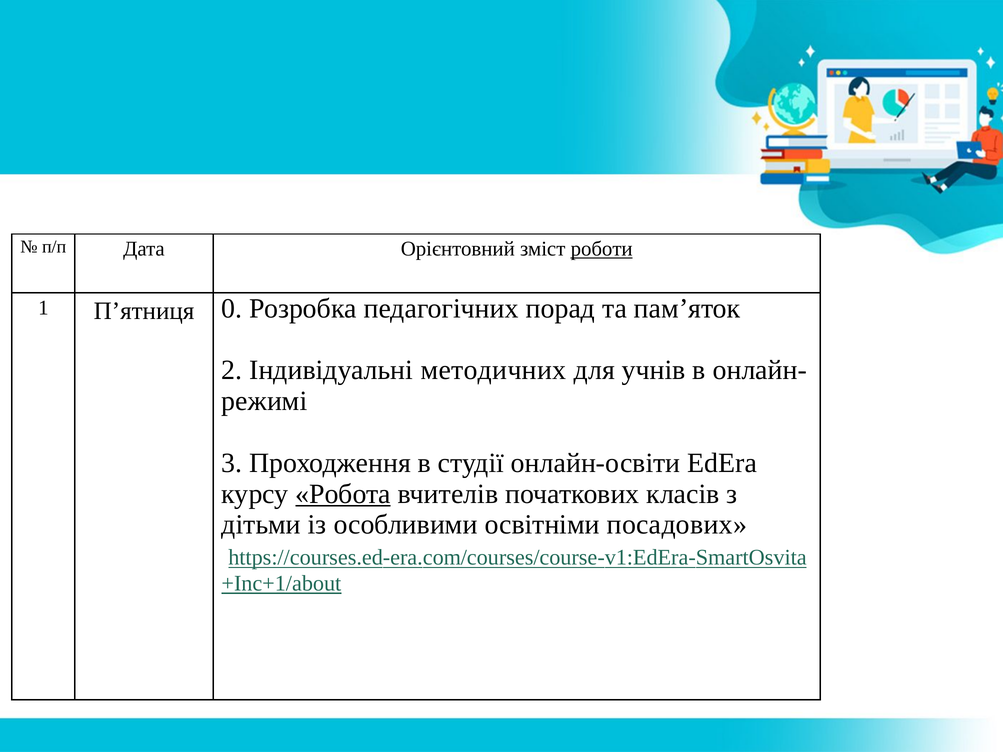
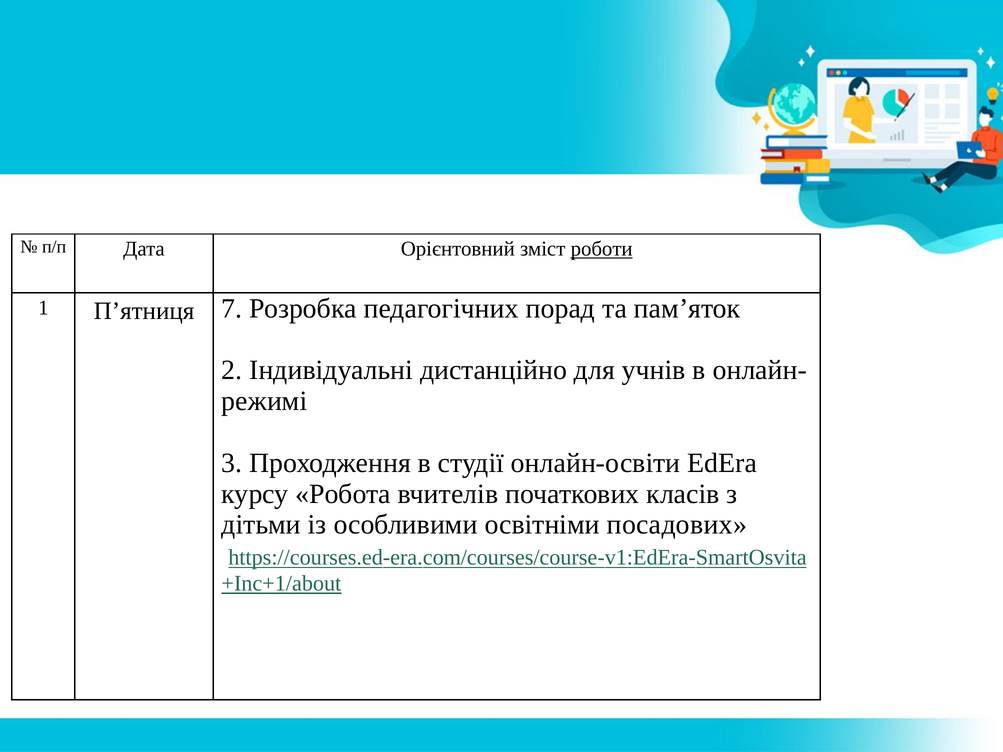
0: 0 -> 7 (232, 309)
методичних: методичних -> дистанційно (494, 370)
Робота underline: present -> none (343, 494)
